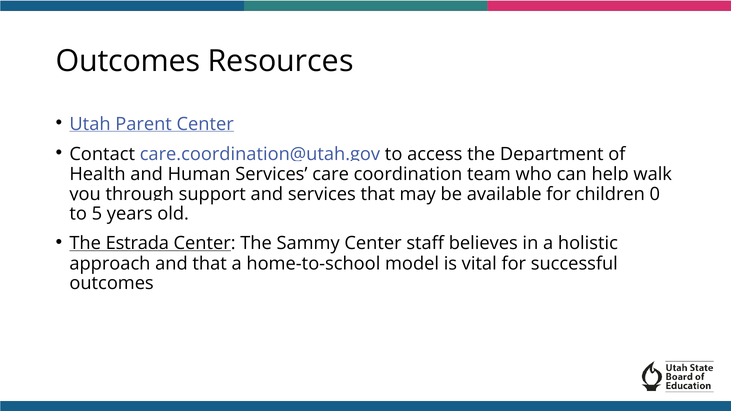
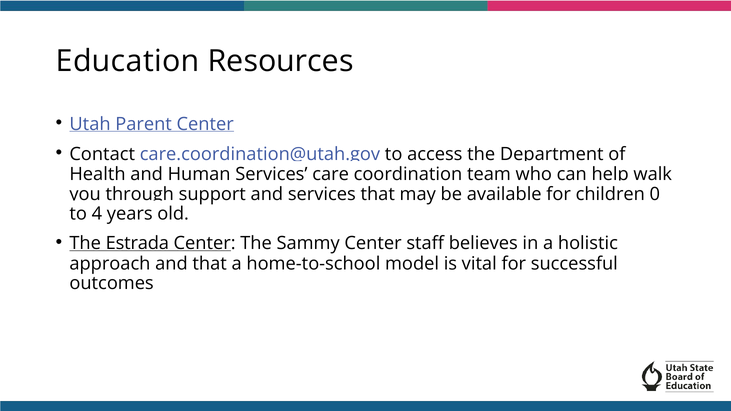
Outcomes: Outcomes -> Education (128, 61)
5: 5 -> 4 (97, 214)
